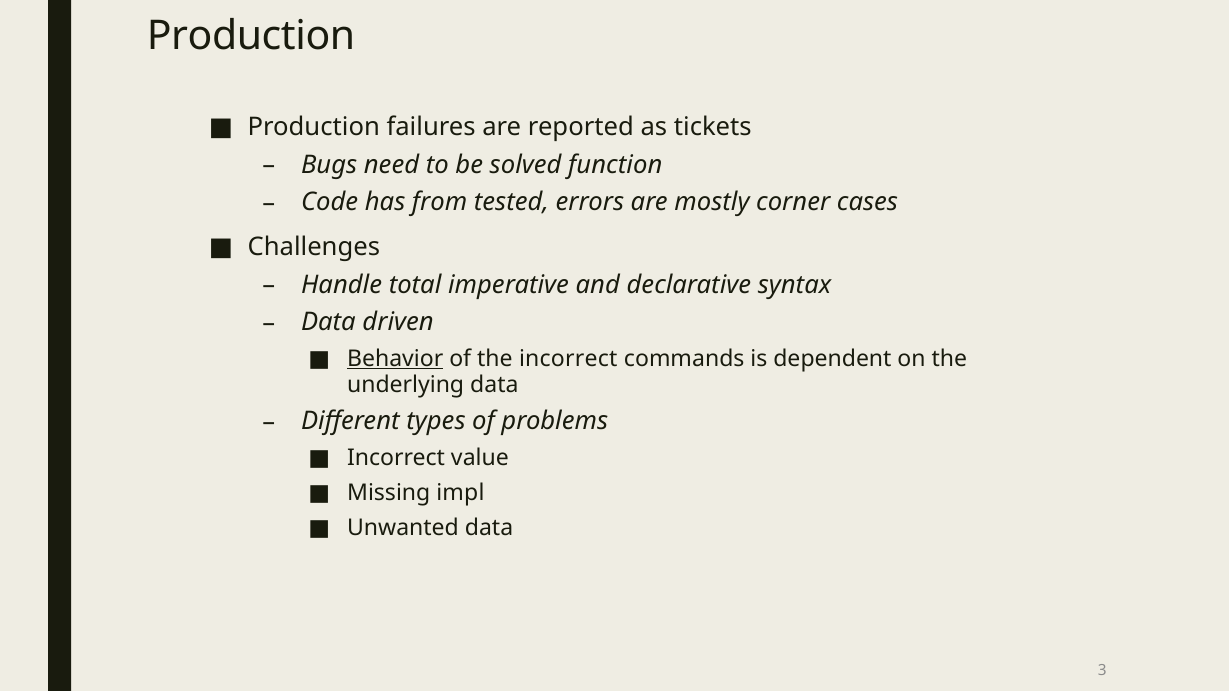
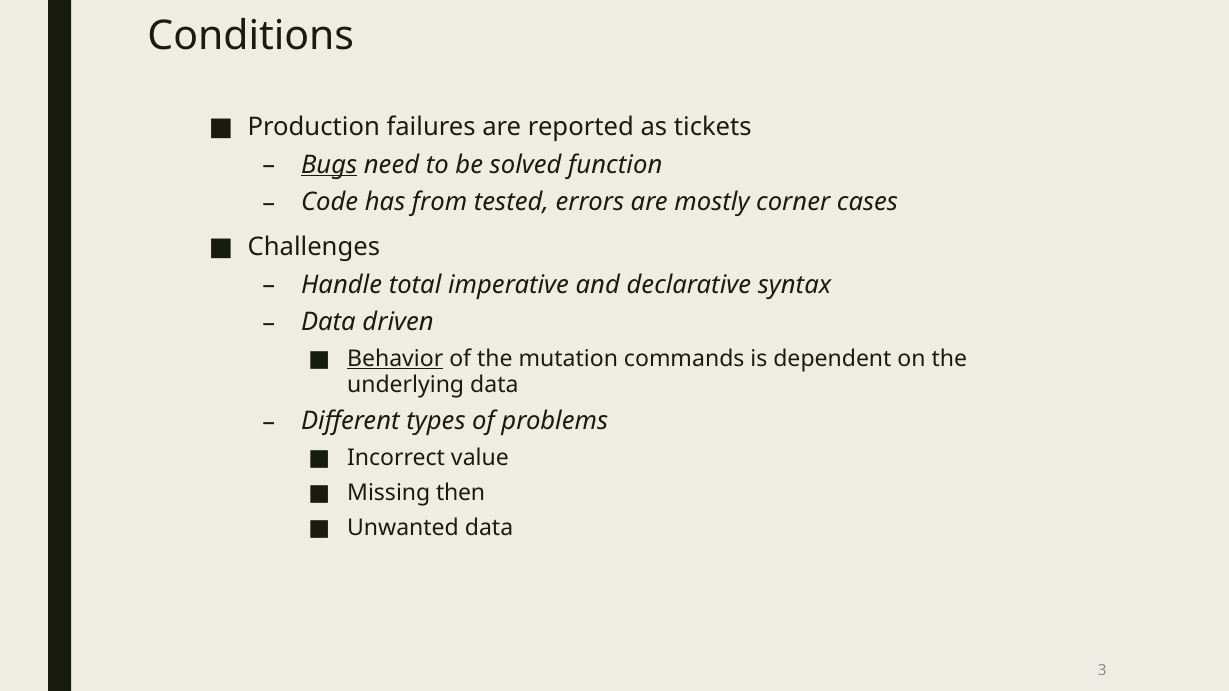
Production: Production -> Conditions (251, 36)
Bugs underline: none -> present (329, 165)
the incorrect: incorrect -> mutation (568, 359)
impl: impl -> then (461, 493)
